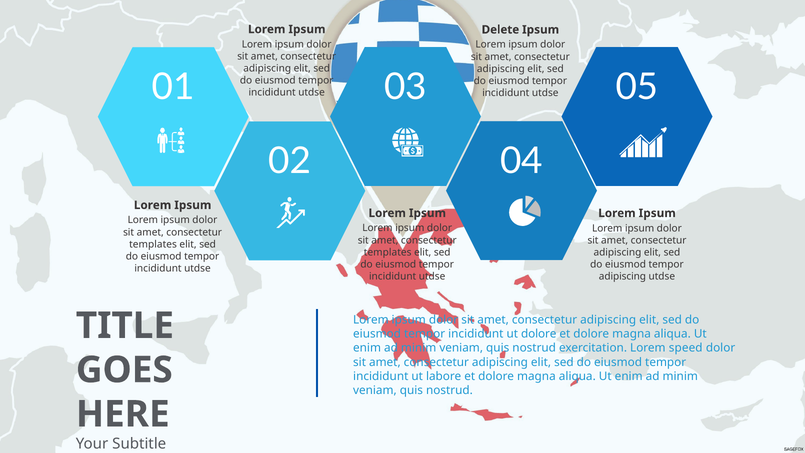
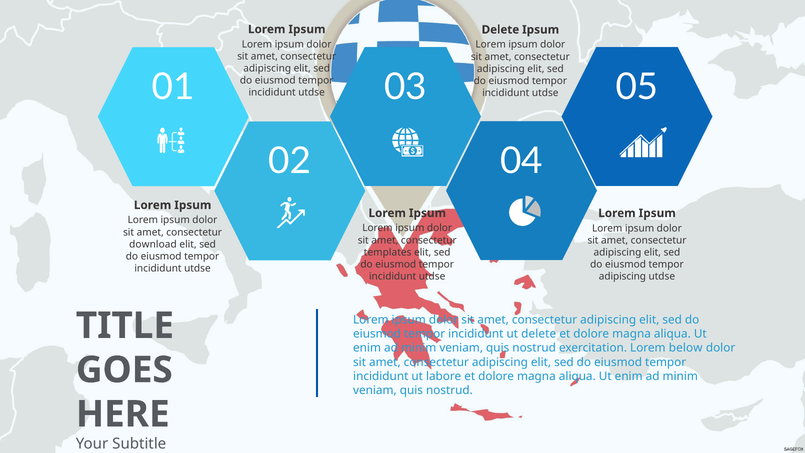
templates: templates -> download (153, 244)
ut dolore: dolore -> delete (539, 334)
speed: speed -> below (686, 348)
